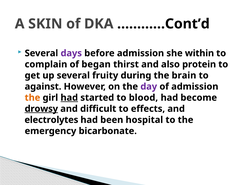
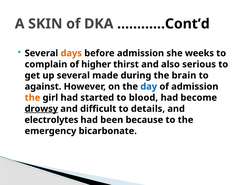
days colour: purple -> orange (71, 53)
within: within -> weeks (199, 53)
began: began -> higher (96, 64)
protein: protein -> serious (199, 64)
fruity: fruity -> made (105, 76)
day colour: purple -> blue (149, 87)
had underline: present -> none (69, 98)
effects: effects -> details (148, 109)
hospital: hospital -> because (144, 120)
